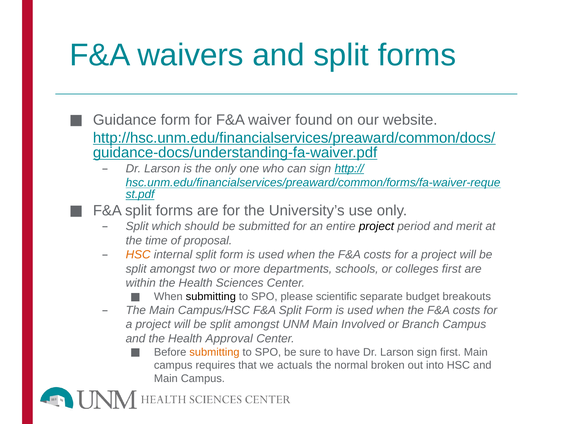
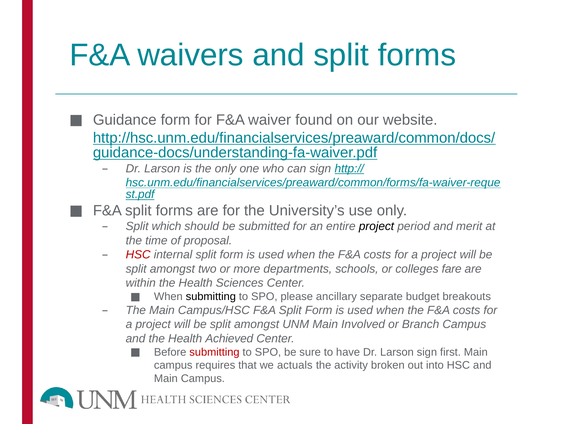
HSC colour: orange -> red (138, 255)
colleges first: first -> fare (452, 269)
scientific: scientific -> ancillary (336, 296)
Approval: Approval -> Achieved (229, 338)
submitting colour: orange -> red (214, 352)
normal: normal -> activity (351, 365)
